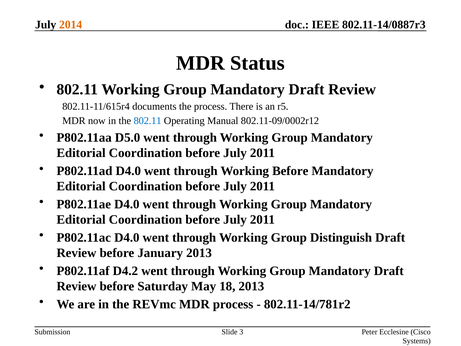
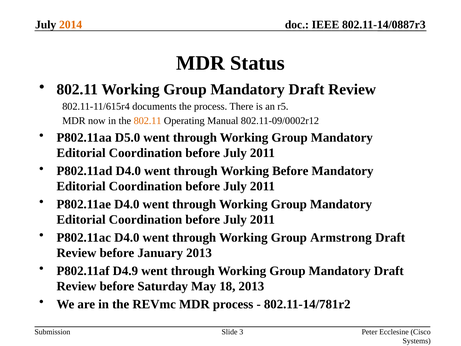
802.11 colour: blue -> orange (148, 121)
Distinguish: Distinguish -> Armstrong (341, 237)
D4.2: D4.2 -> D4.9 (125, 271)
